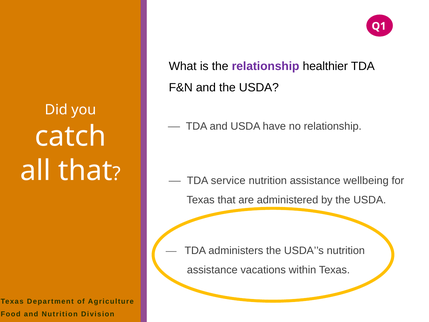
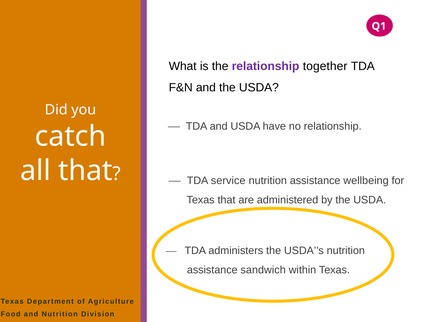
healthier: healthier -> together (325, 66)
vacations: vacations -> sandwich (263, 270)
